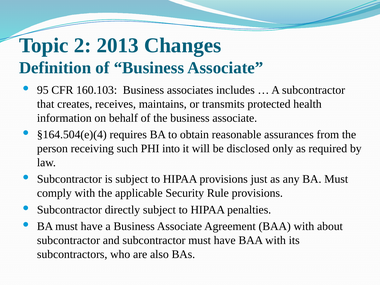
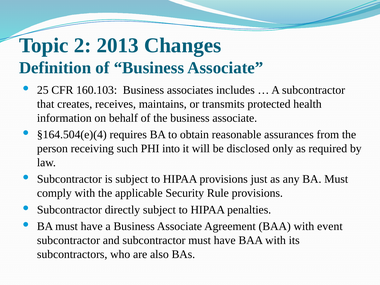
95: 95 -> 25 (43, 90)
about: about -> event (330, 226)
